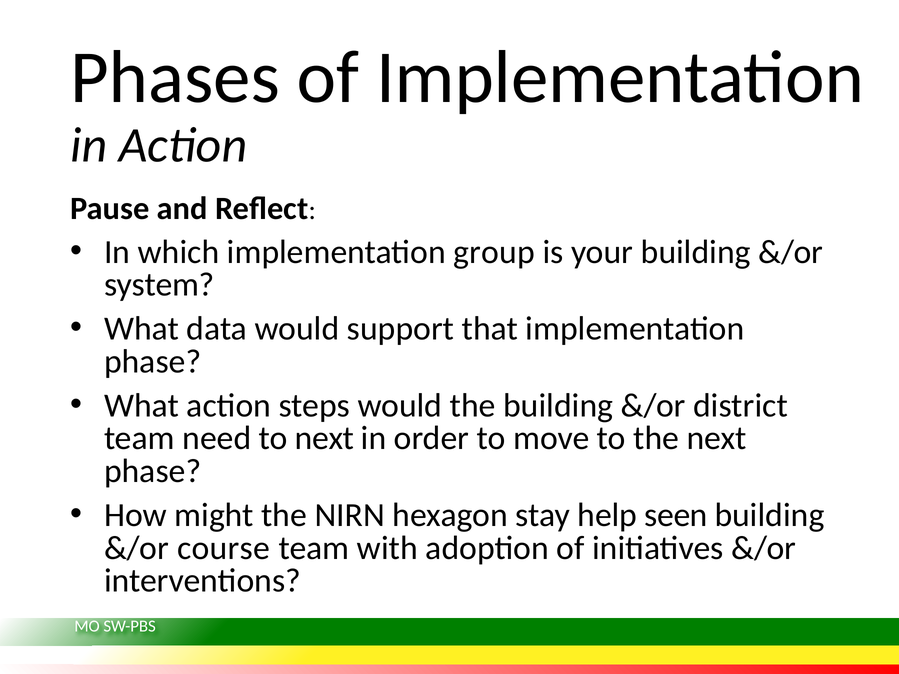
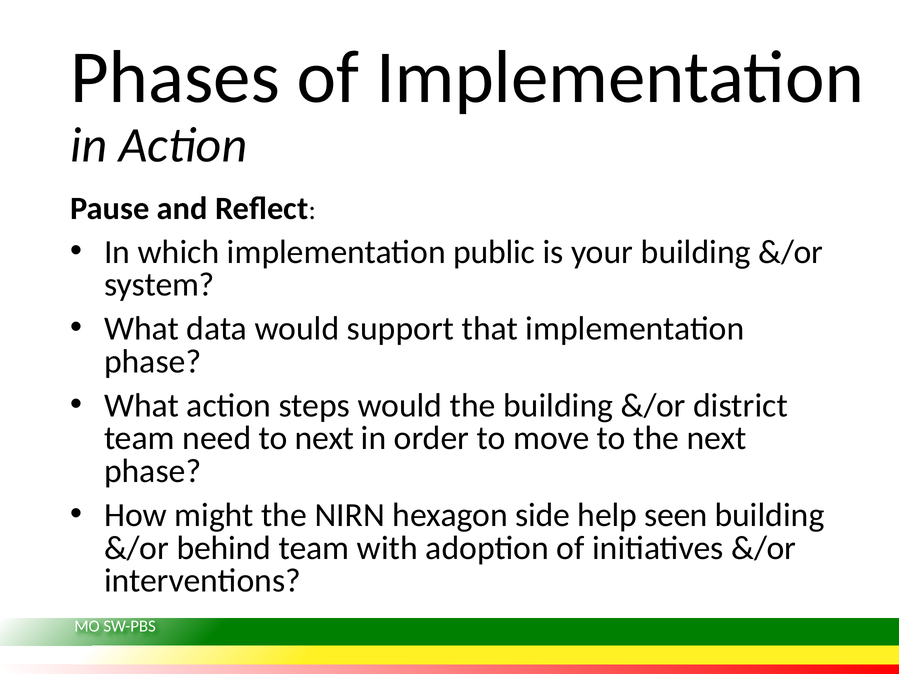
group: group -> public (494, 252)
stay: stay -> side (543, 515)
course: course -> behind (224, 548)
